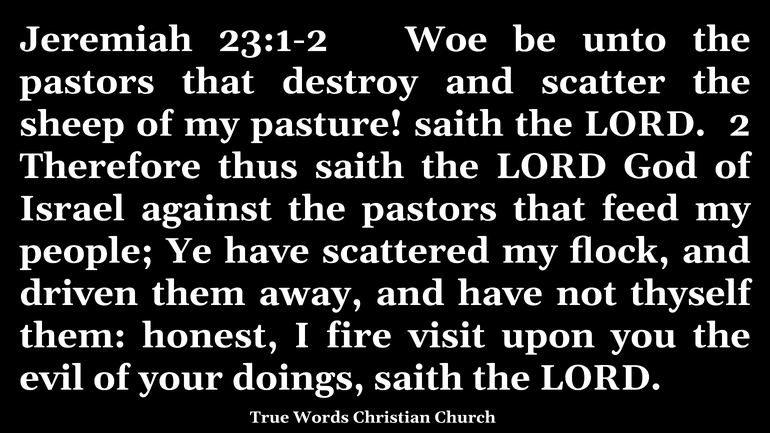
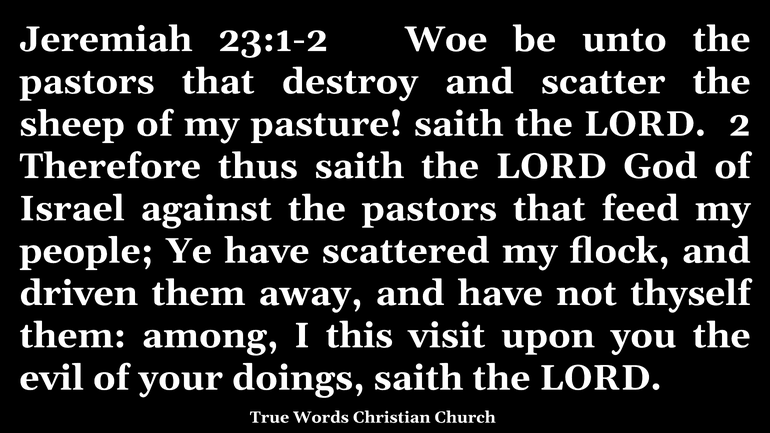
honest: honest -> among (210, 336)
fire: fire -> this (359, 336)
